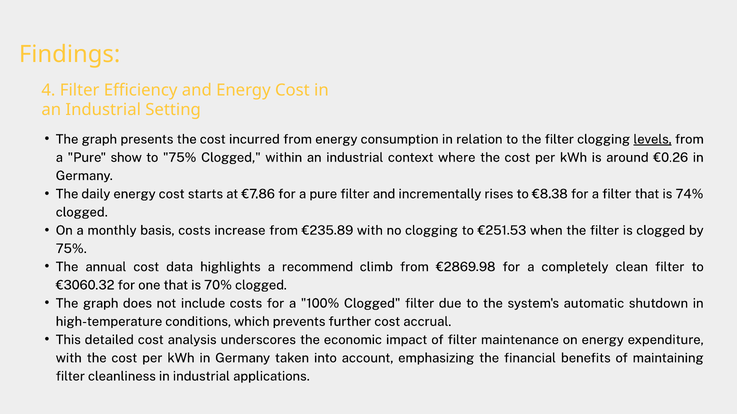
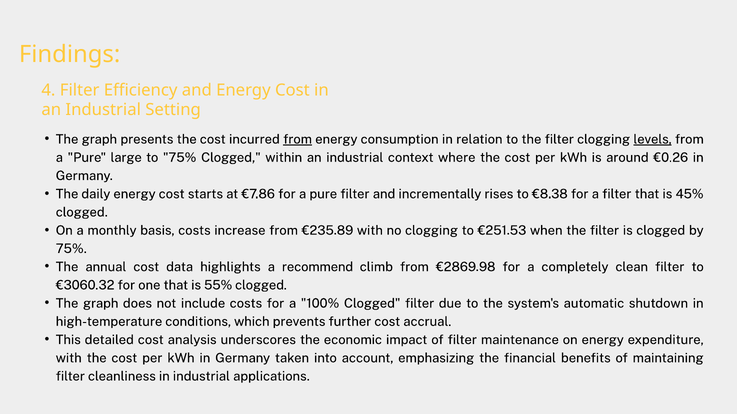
from underline: none -> present (298, 139)
show: show -> large (126, 158)
74%: 74% -> 45% (690, 194)
70%: 70% -> 55% (218, 285)
